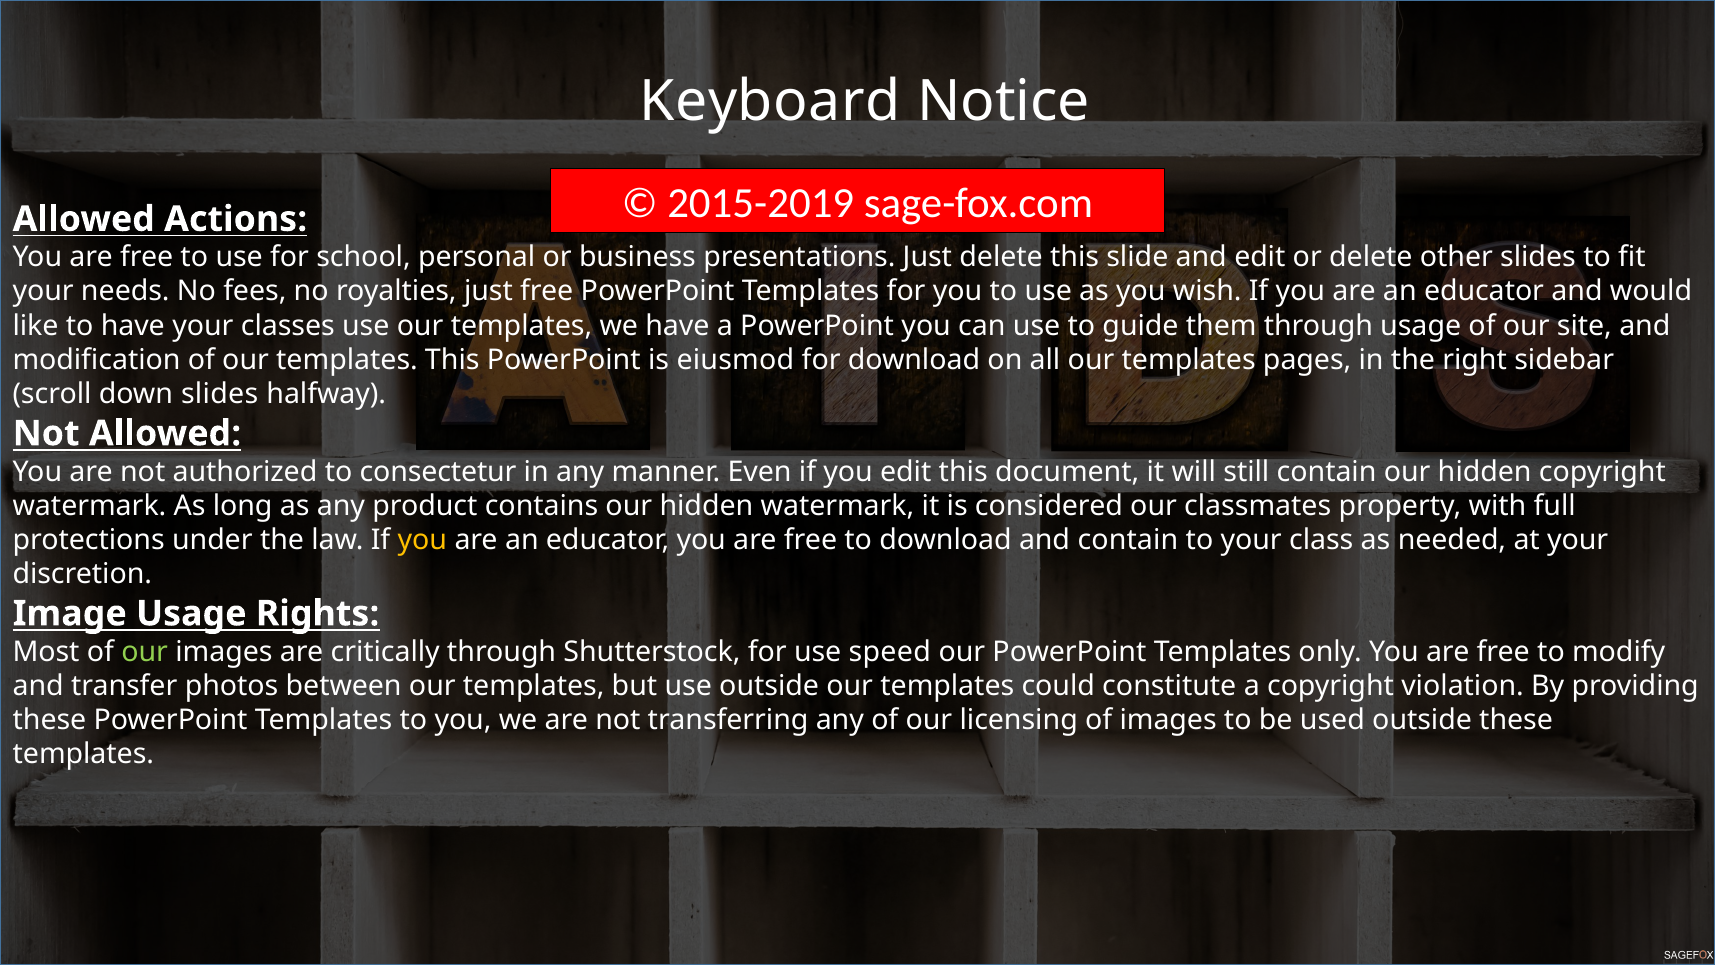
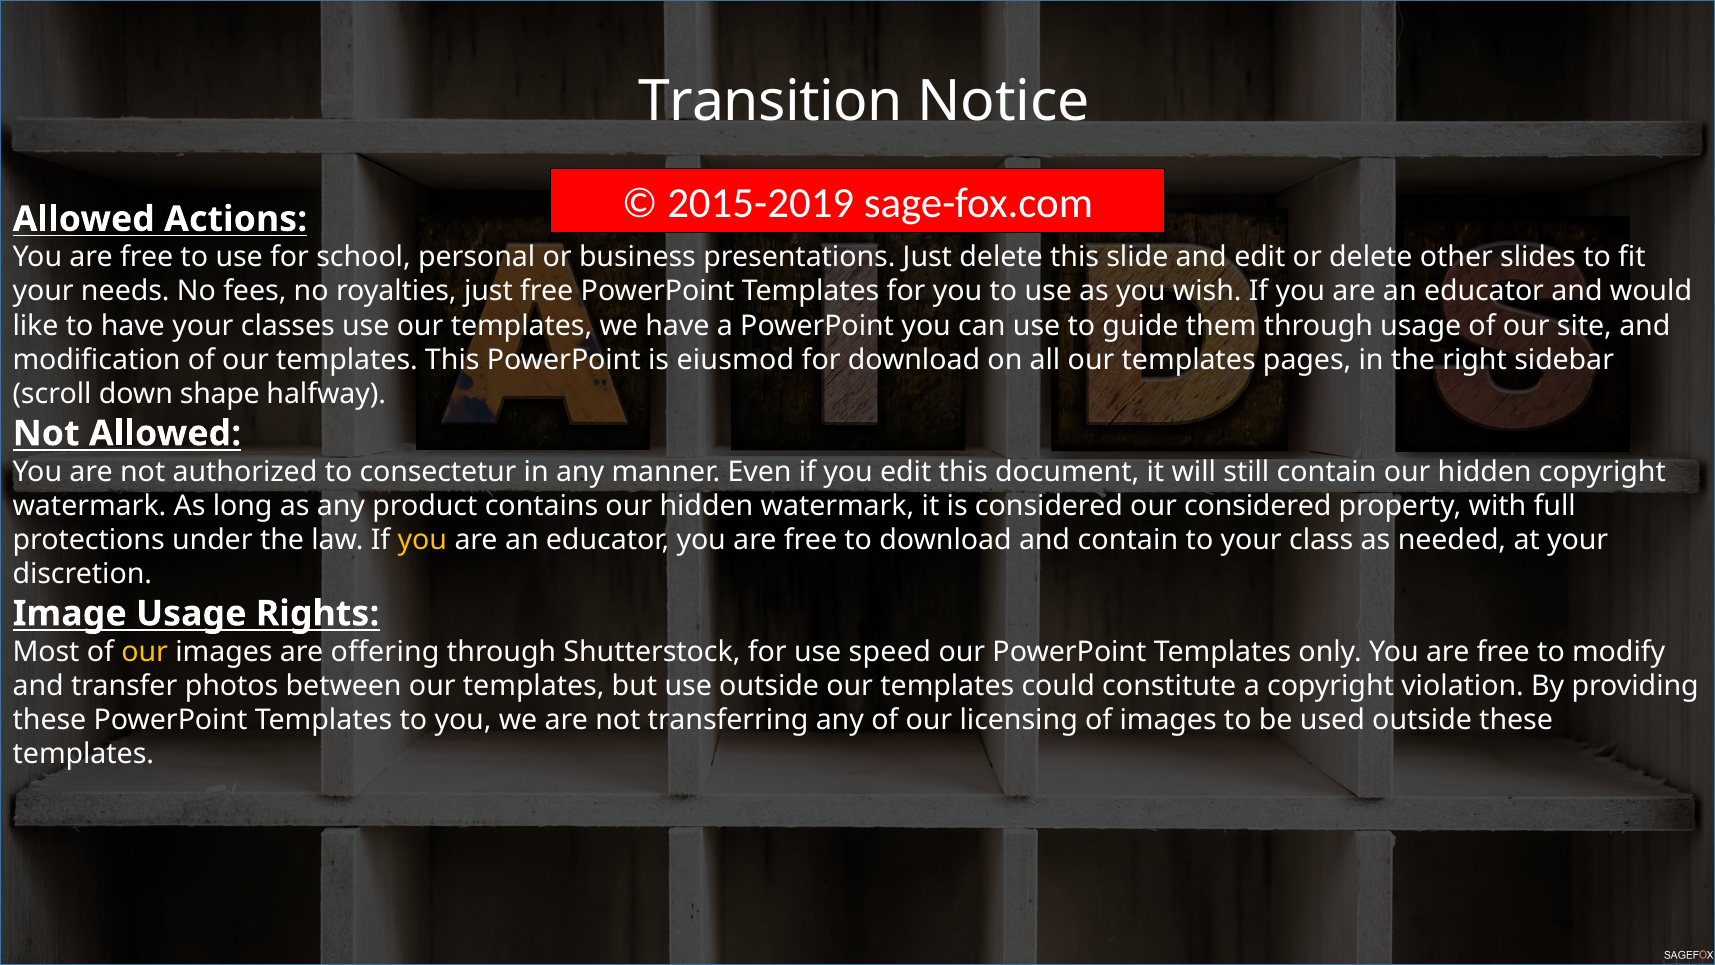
Keyboard: Keyboard -> Transition (771, 101)
down slides: slides -> shape (220, 394)
our classmates: classmates -> considered (1258, 506)
our colour: light green -> yellow (145, 651)
critically: critically -> offering (385, 651)
